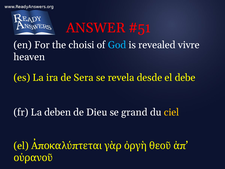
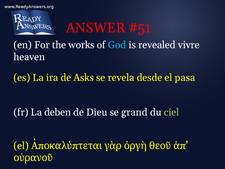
choisi: choisi -> works (82, 45)
Sera: Sera -> Asks (84, 77)
debe: debe -> pasa (185, 77)
ciel colour: yellow -> light green (172, 112)
